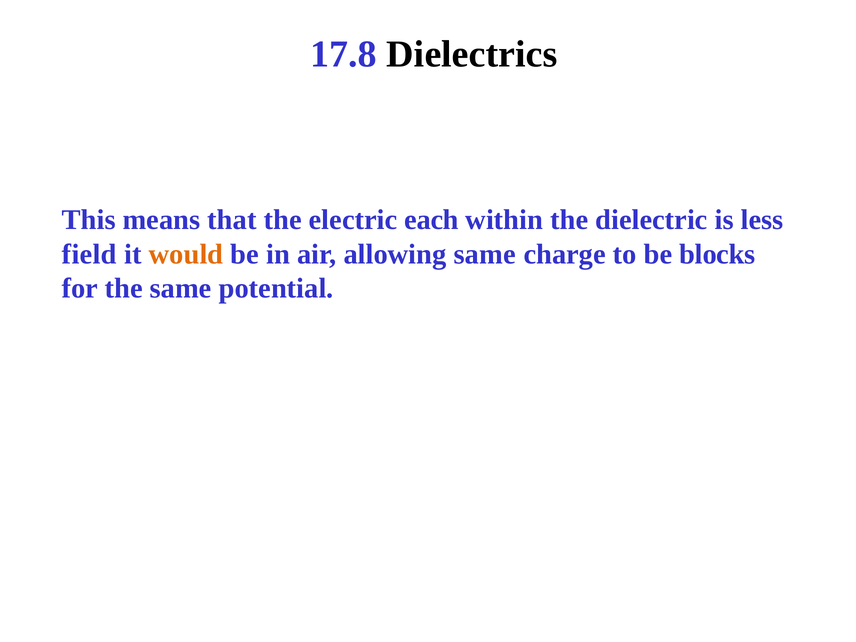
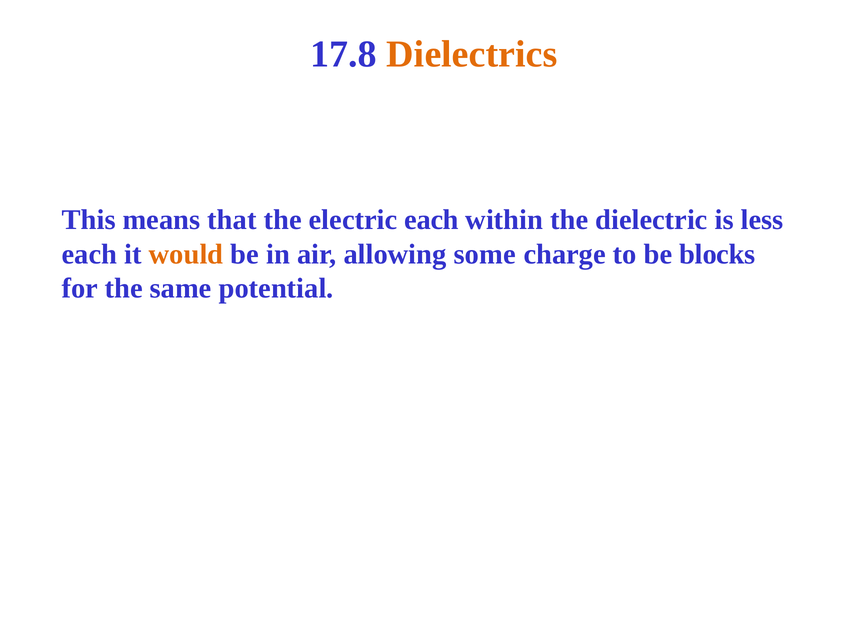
Dielectrics colour: black -> orange (472, 54)
field: field -> each (89, 254)
allowing same: same -> some (485, 254)
